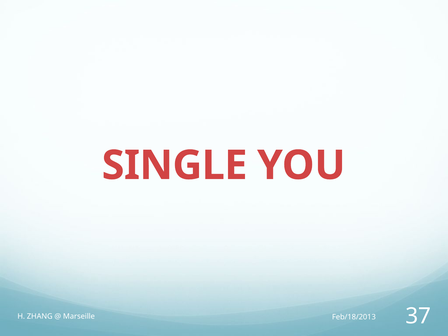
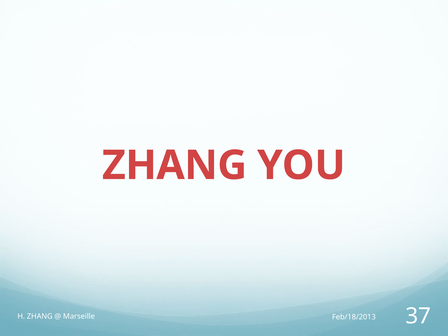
SINGLE: SINGLE -> ZHANG (175, 165)
